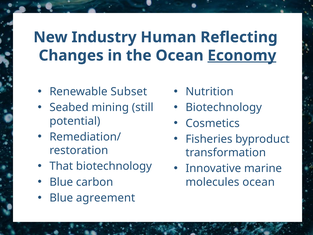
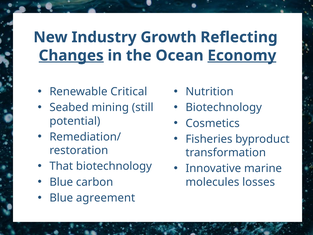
Human: Human -> Growth (169, 37)
Changes underline: none -> present (71, 55)
Subset: Subset -> Critical (129, 92)
molecules ocean: ocean -> losses (259, 182)
